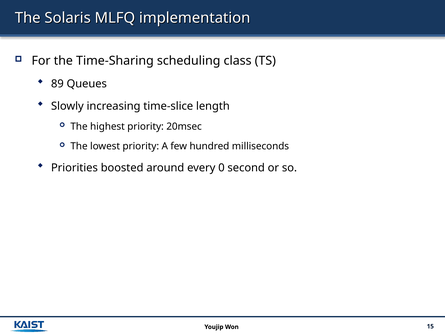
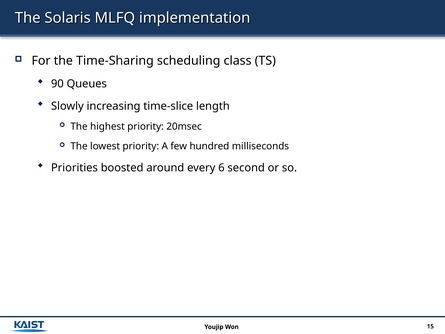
89: 89 -> 90 (57, 84)
0: 0 -> 6 (221, 168)
